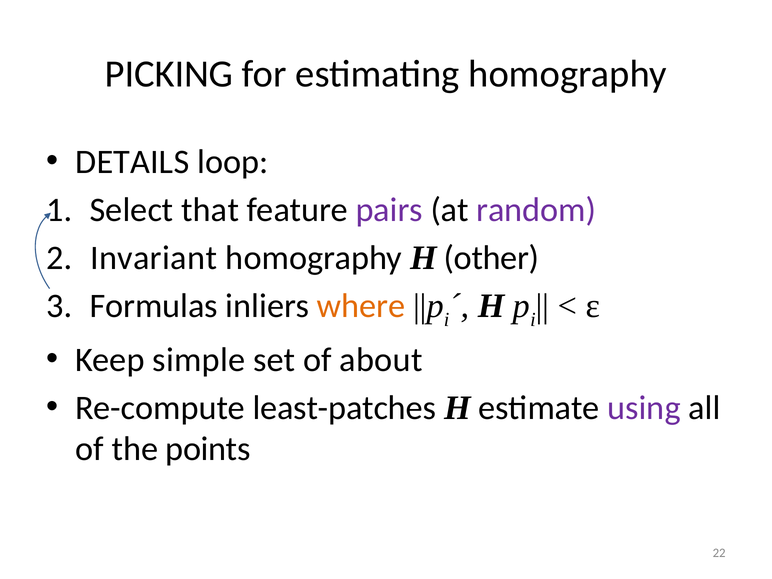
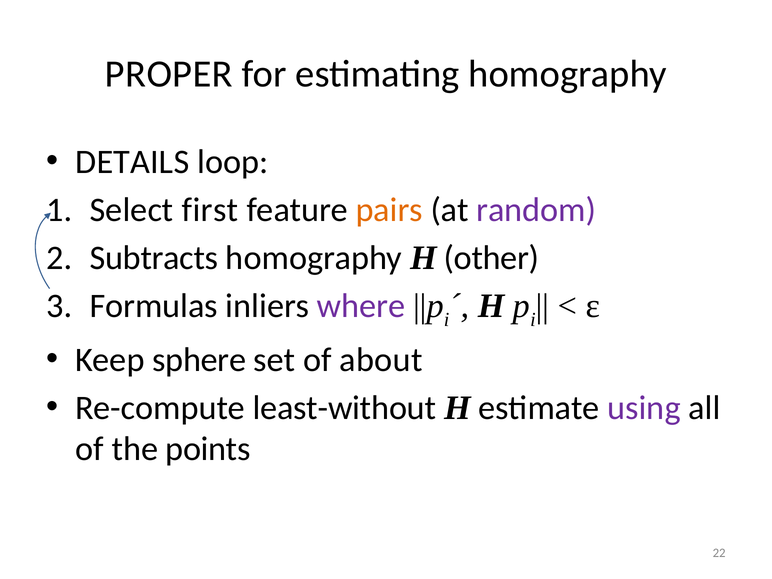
PICKING: PICKING -> PROPER (169, 74)
that: that -> first (210, 210)
pairs colour: purple -> orange (389, 210)
Invariant: Invariant -> Subtracts (154, 258)
where colour: orange -> purple (361, 306)
simple: simple -> sphere (199, 360)
least-patches: least-patches -> least-without (344, 408)
